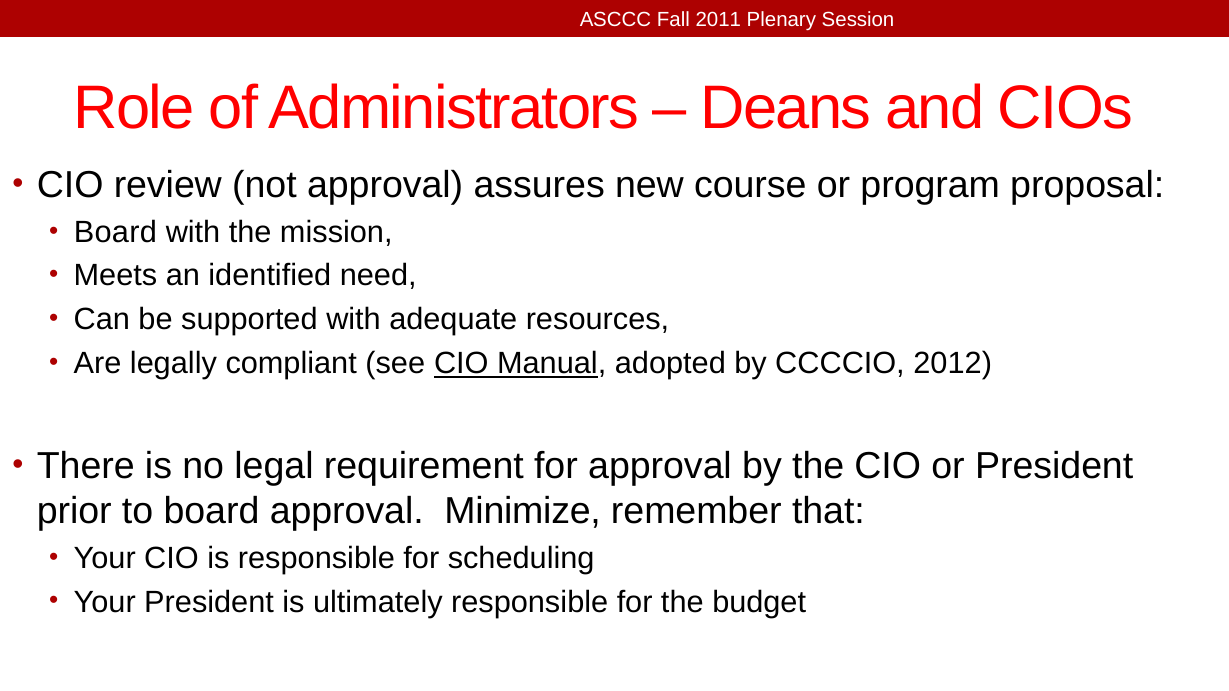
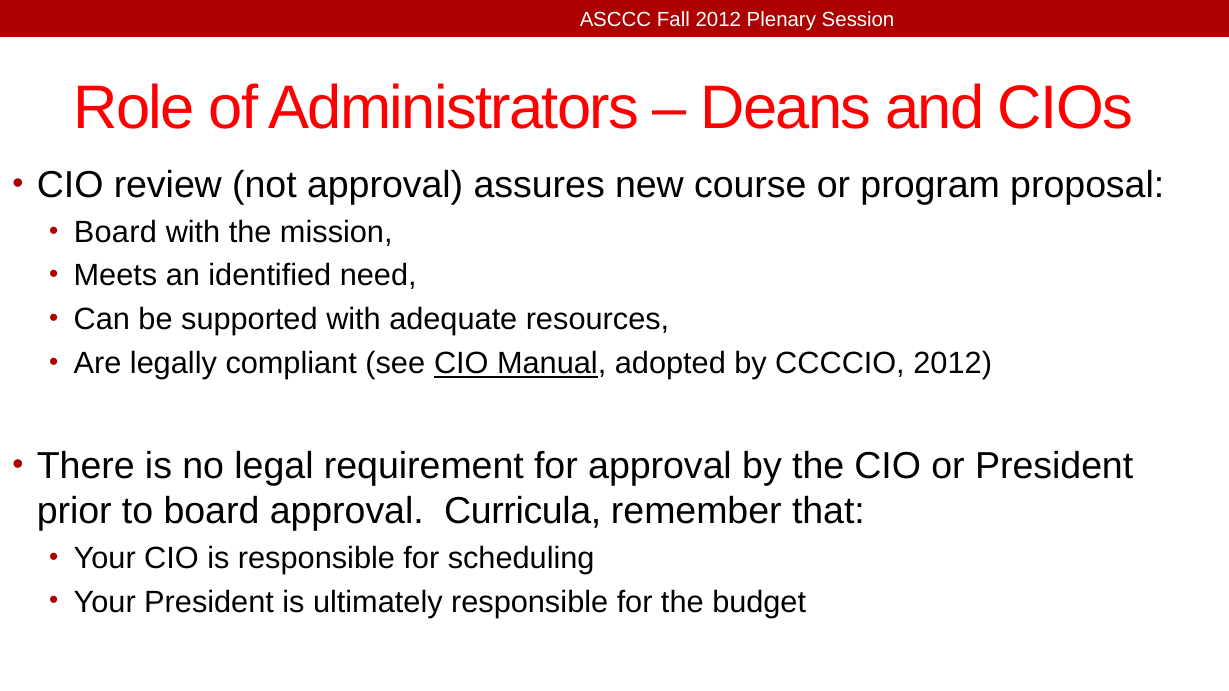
Fall 2011: 2011 -> 2012 (718, 20)
Minimize: Minimize -> Curricula (523, 511)
